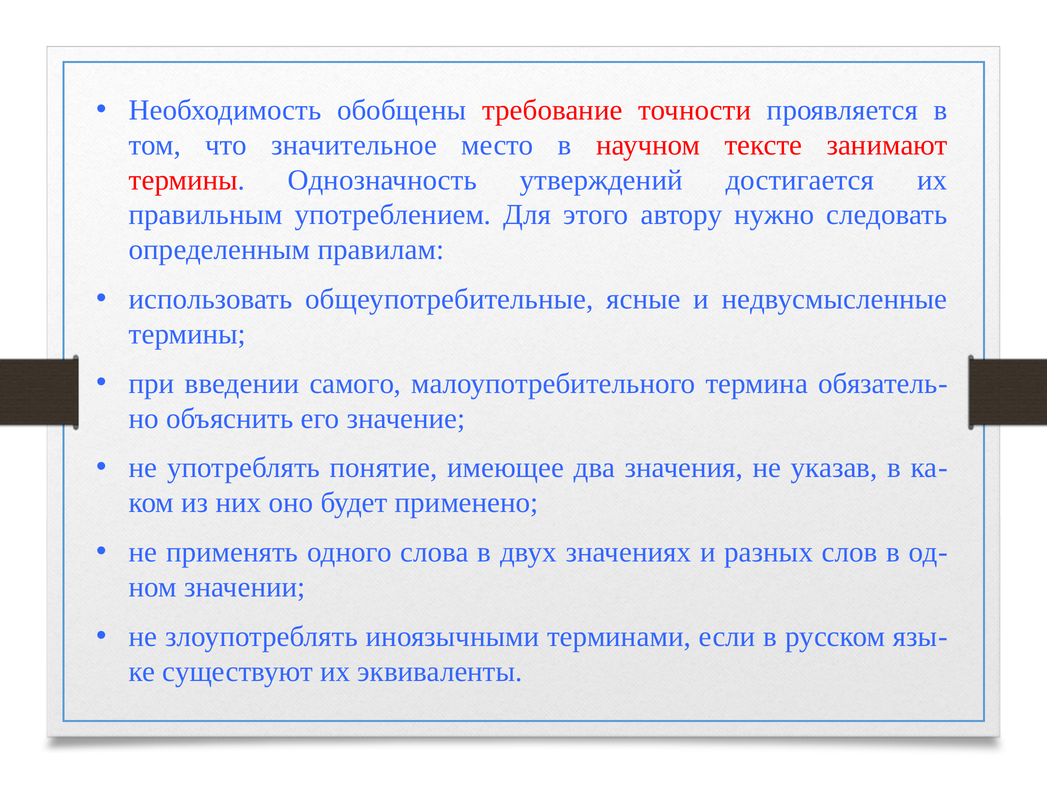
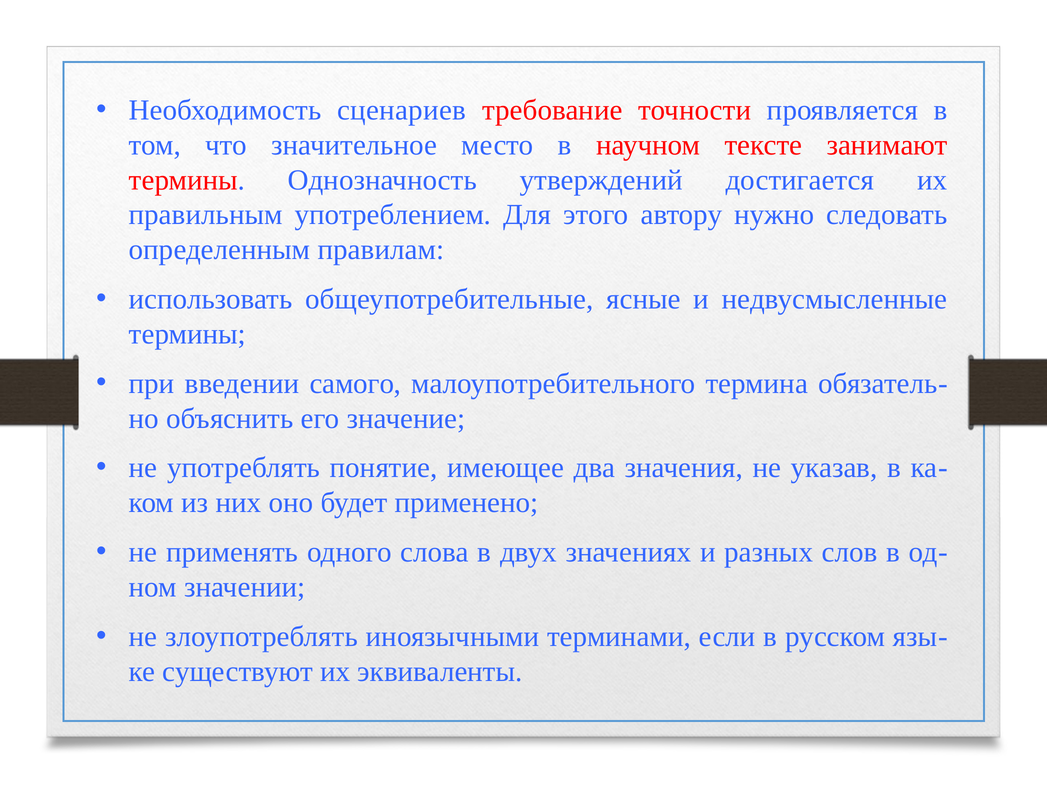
обобщены: обобщены -> сценариев (402, 110)
